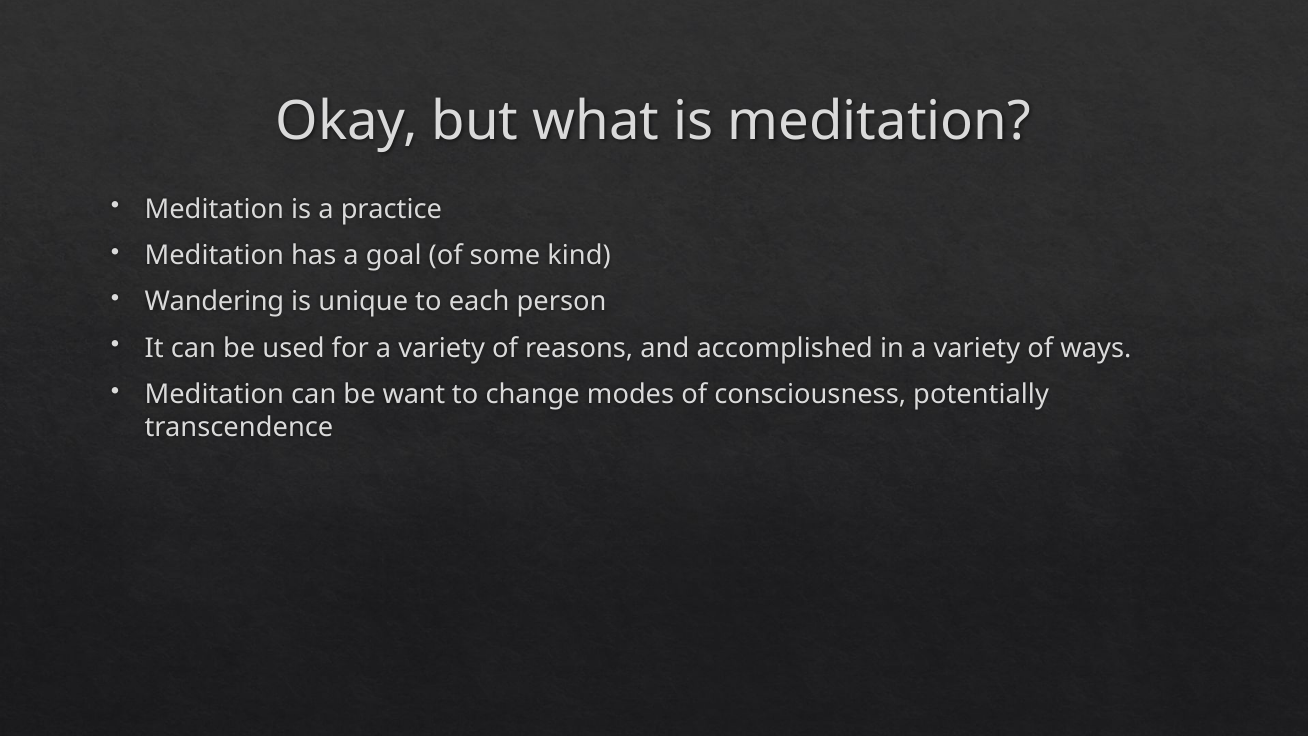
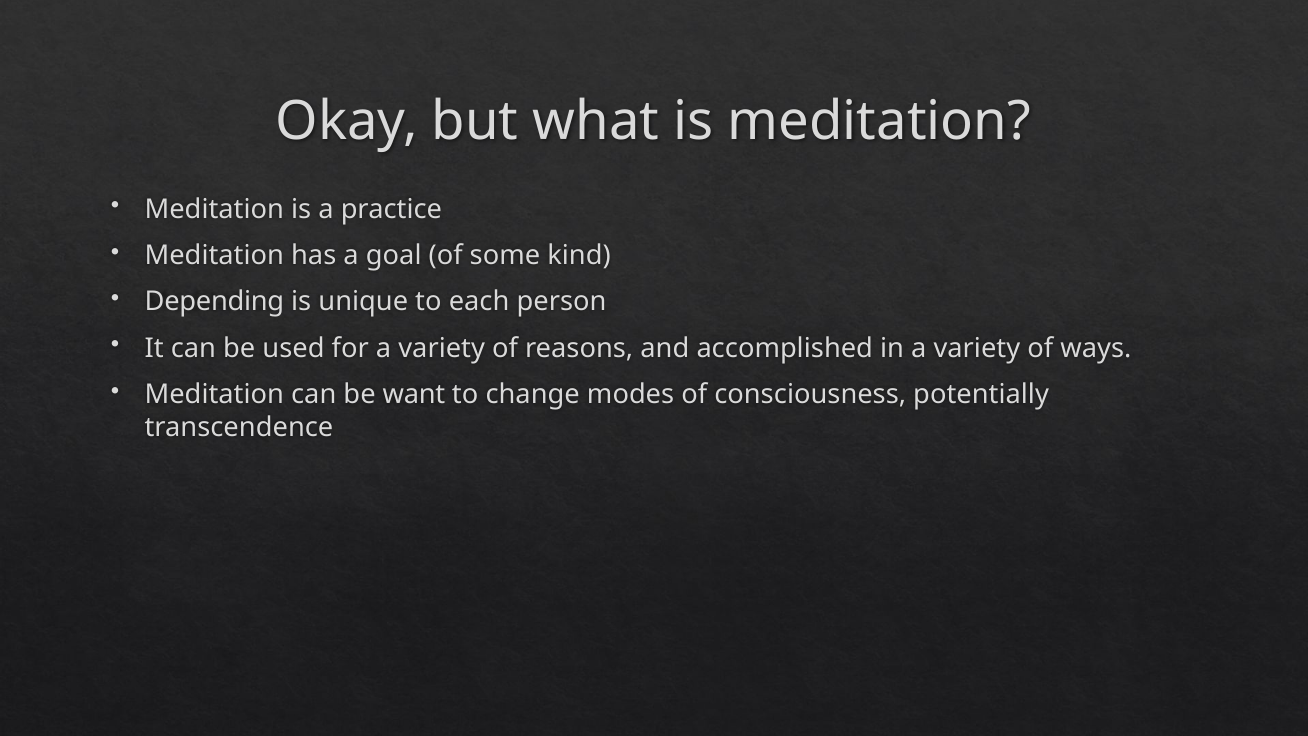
Wandering: Wandering -> Depending (214, 302)
